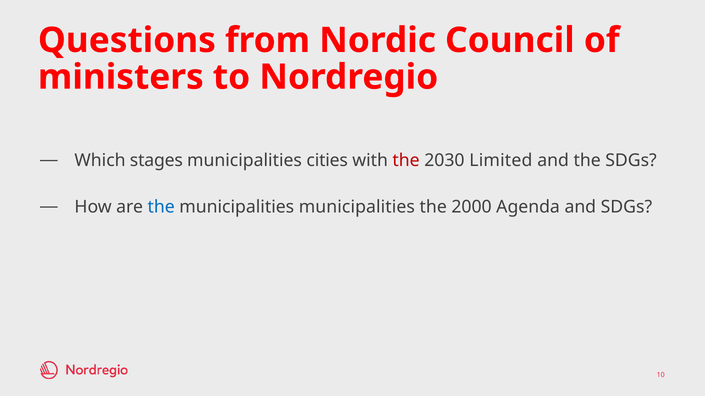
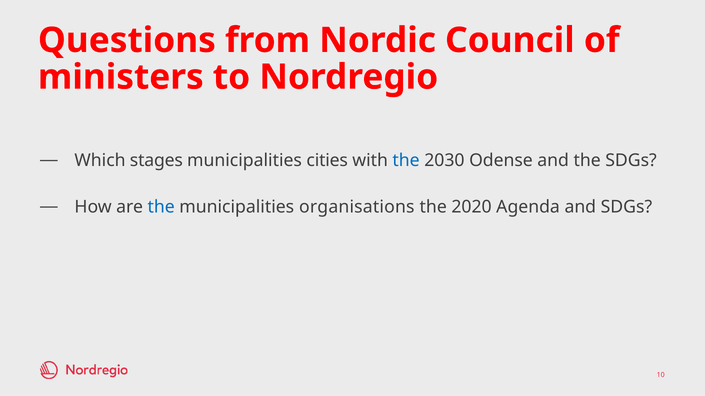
the colour: red -> blue (406, 161)
Limited: Limited -> Odense (501, 161)
municipalities municipalities: municipalities -> organisations (357, 207)
2000: 2000 -> 2020 (472, 207)
